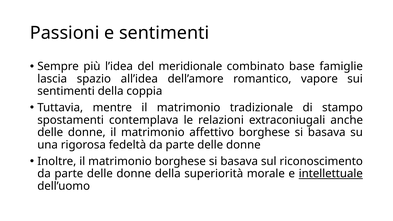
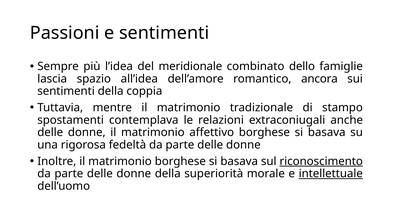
base: base -> dello (302, 66)
vapore: vapore -> ancora (319, 79)
riconoscimento underline: none -> present (321, 161)
